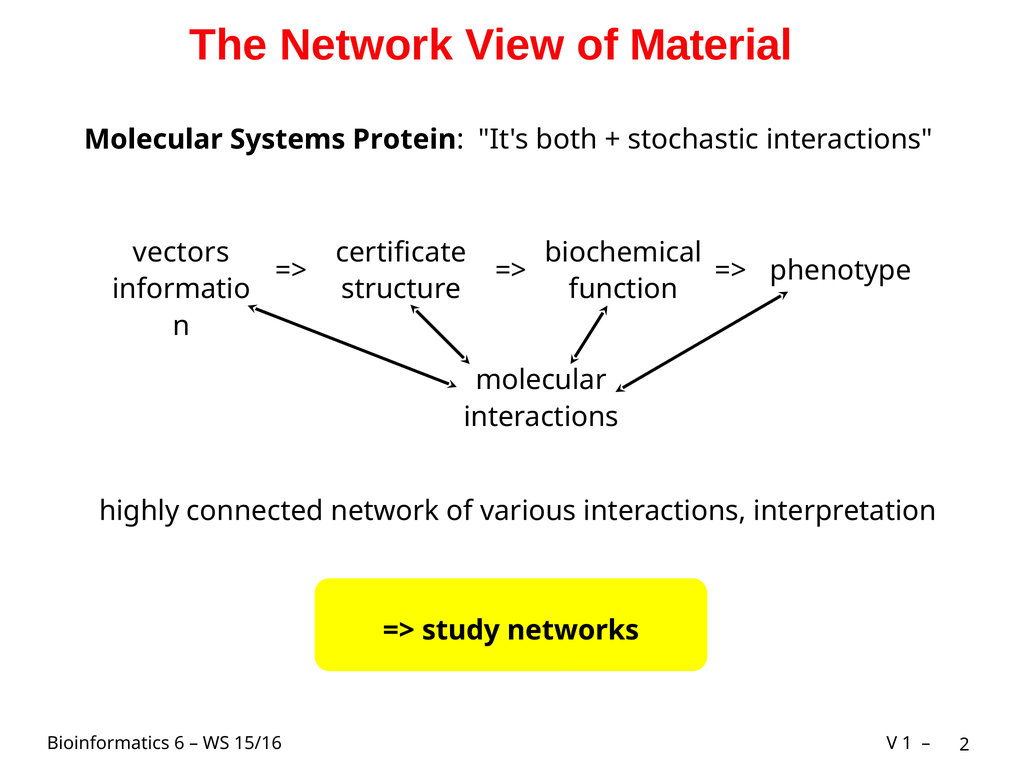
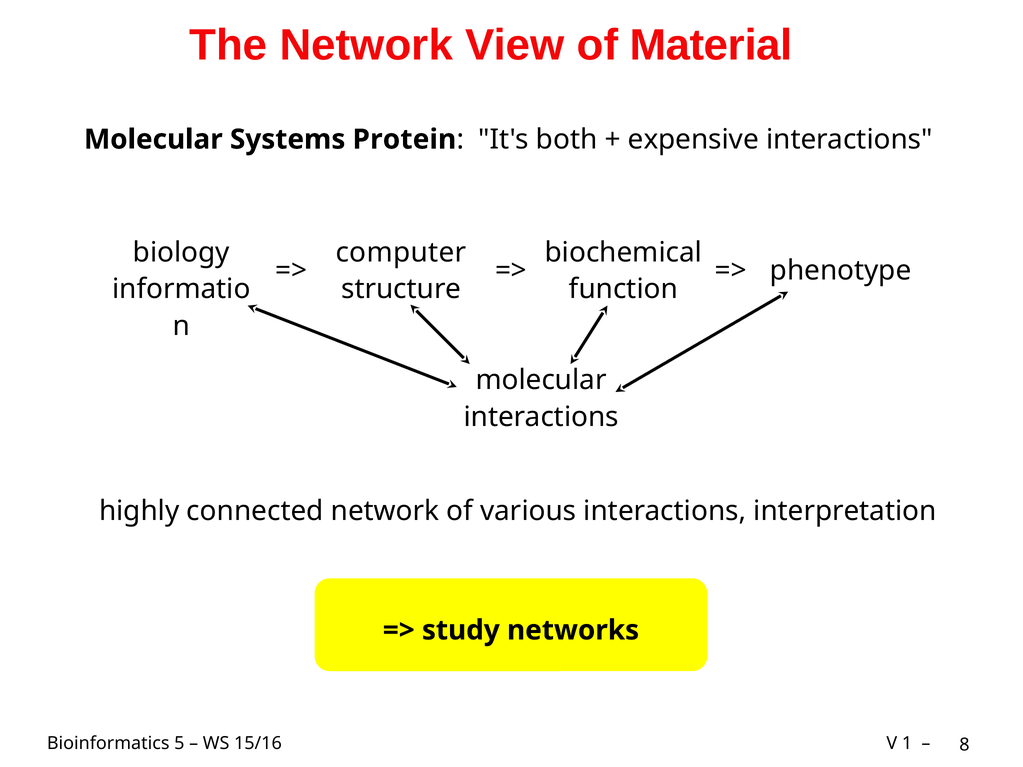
stochastic: stochastic -> expensive (693, 139)
vectors: vectors -> biology (181, 252)
certificate: certificate -> computer (401, 252)
6: 6 -> 5 (179, 744)
2: 2 -> 8 (964, 745)
